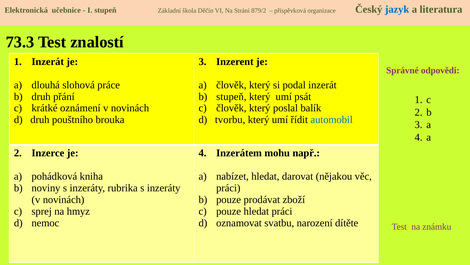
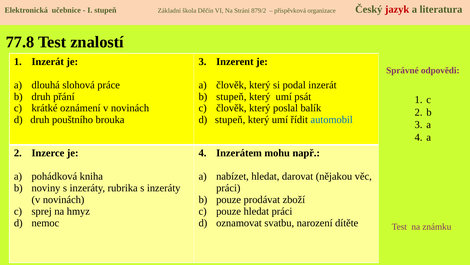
jazyk colour: blue -> red (397, 9)
73.3: 73.3 -> 77.8 (20, 42)
d tvorbu: tvorbu -> stupeň (230, 120)
